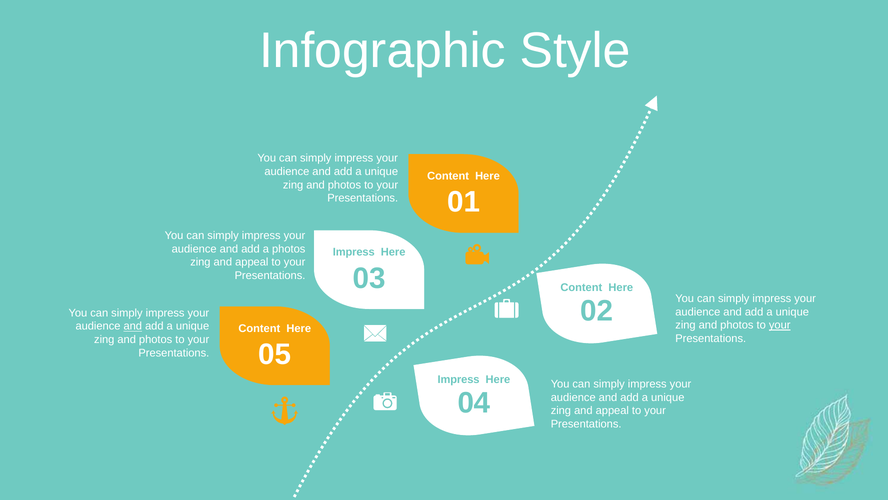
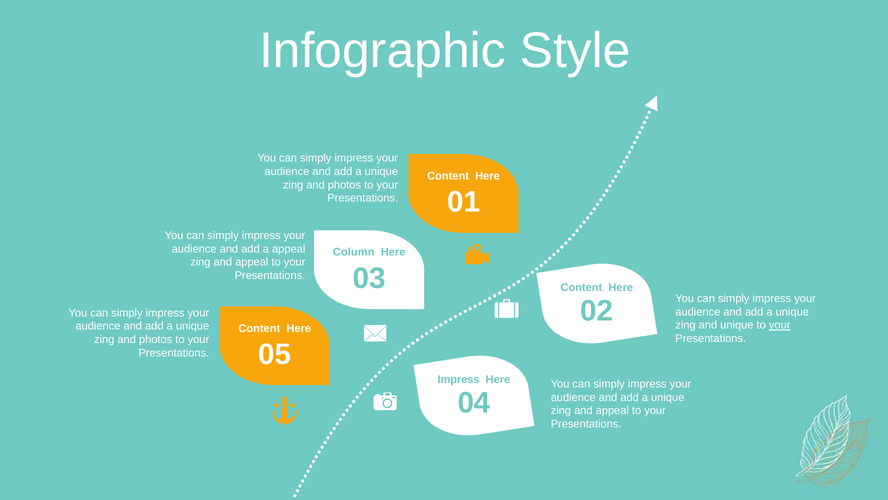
a photos: photos -> appeal (289, 249)
Impress: Impress -> Column (354, 252)
photos: photos -> unique (737, 325)
and underline: present -> none (133, 326)
